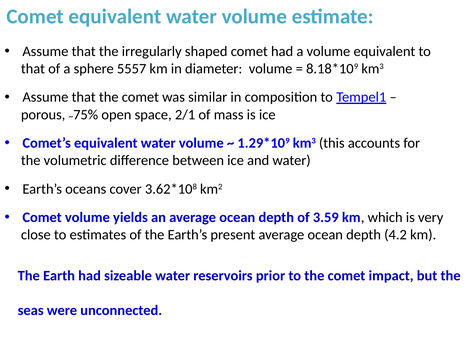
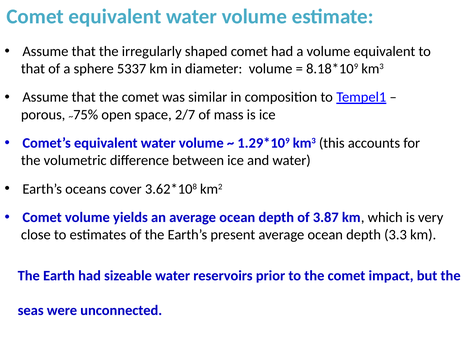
5557: 5557 -> 5337 (132, 69)
2/1: 2/1 -> 2/7 (185, 115)
3.59: 3.59 -> 3.87 (326, 218)
4.2: 4.2 -> 3.3 (396, 235)
